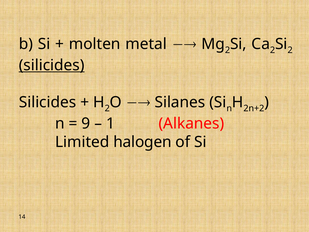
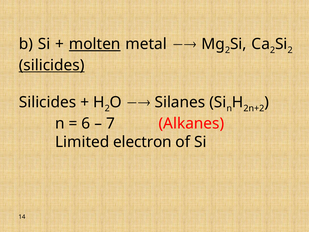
molten underline: none -> present (95, 44)
9: 9 -> 6 (86, 123)
1: 1 -> 7 (110, 123)
halogen: halogen -> electron (142, 142)
